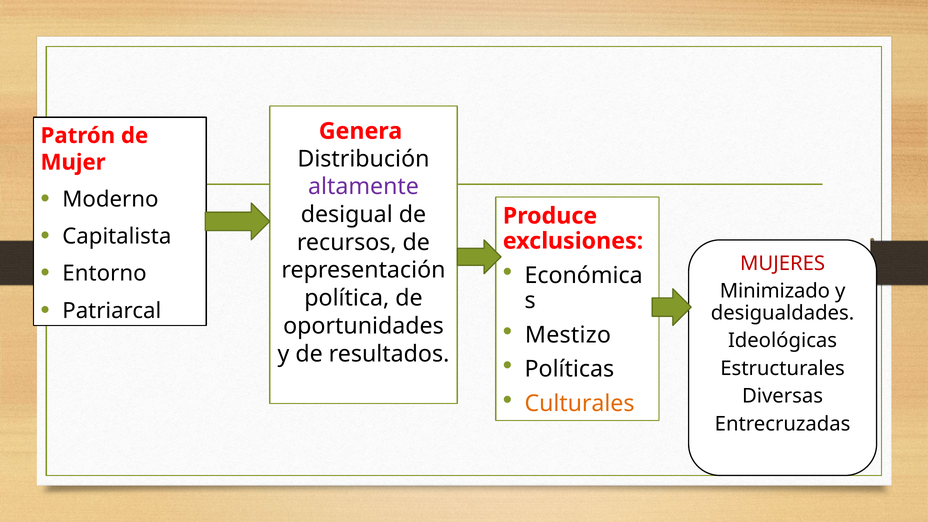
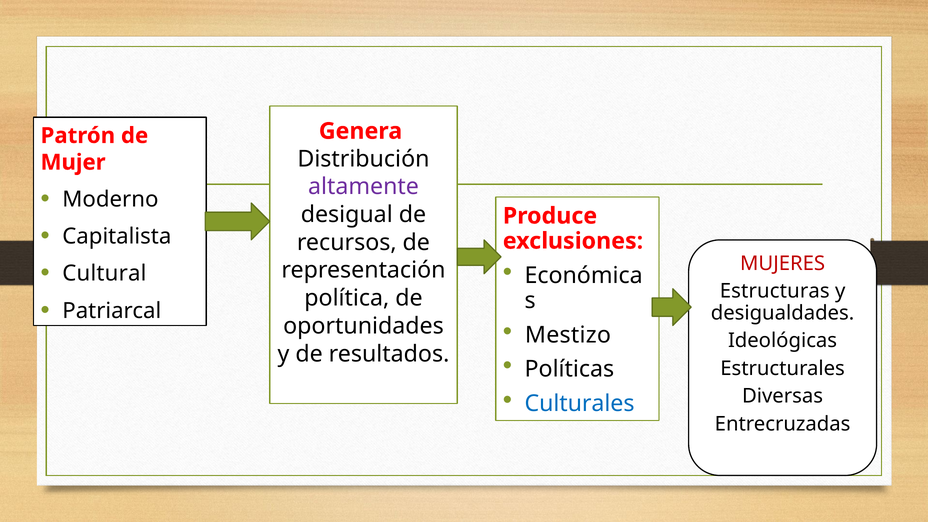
Entorno: Entorno -> Cultural (104, 274)
Minimizado: Minimizado -> Estructuras (775, 291)
Culturales colour: orange -> blue (580, 404)
